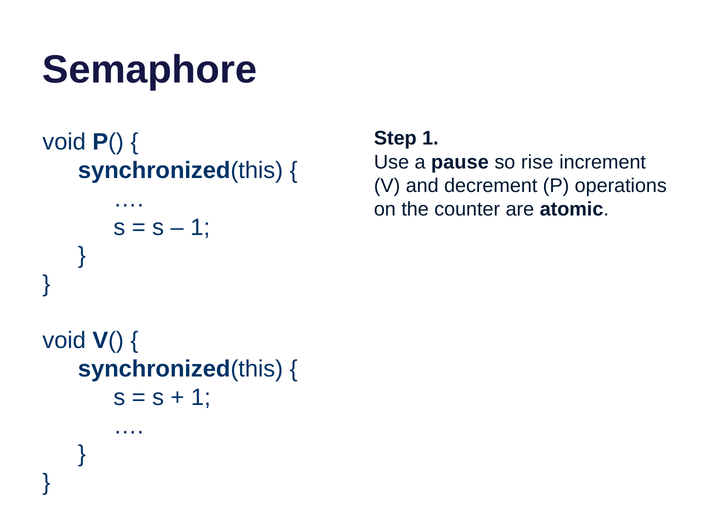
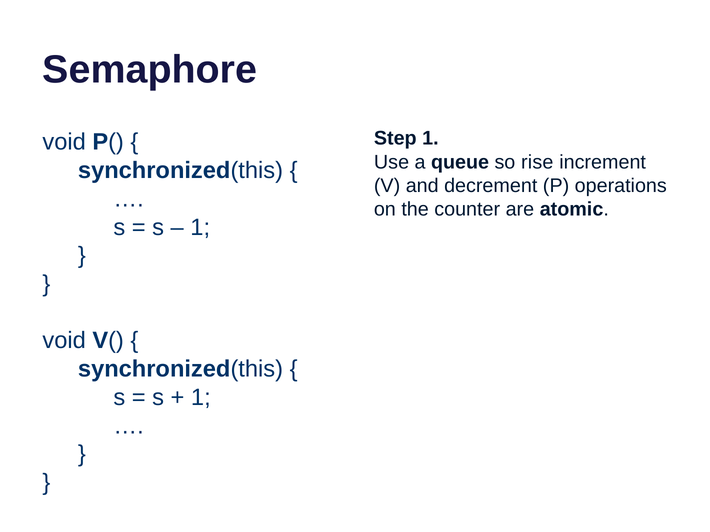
pause: pause -> queue (460, 162)
